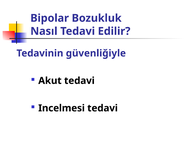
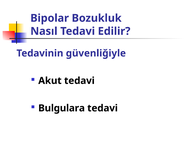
Incelmesi: Incelmesi -> Bulgulara (62, 108)
